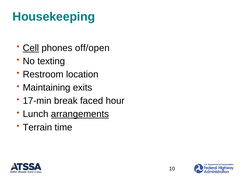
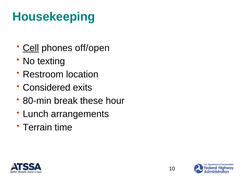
Maintaining: Maintaining -> Considered (47, 87)
17-min: 17-min -> 80-min (37, 101)
faced: faced -> these (92, 101)
arrangements underline: present -> none (80, 114)
